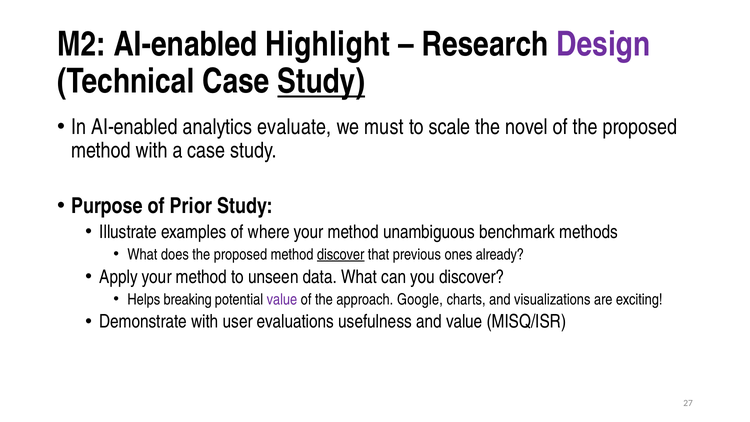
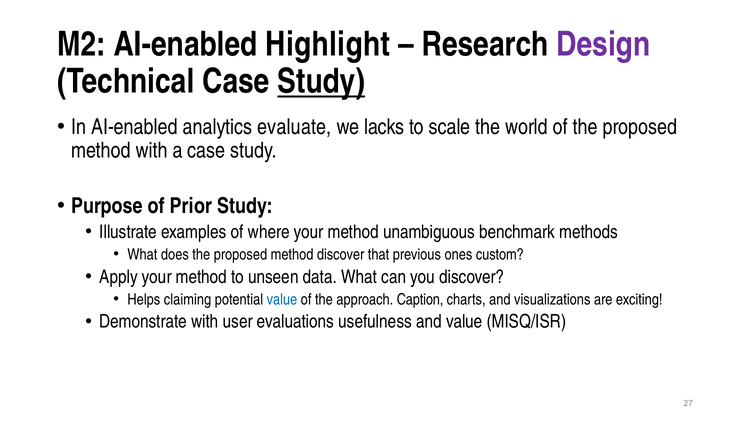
must: must -> lacks (384, 127)
novel: novel -> world (527, 127)
discover underline: present -> none (341, 254)
already: already -> custom (500, 254)
breaking: breaking -> claiming (188, 299)
value colour: purple -> blue (282, 299)
Google: Google -> Caption (420, 299)
